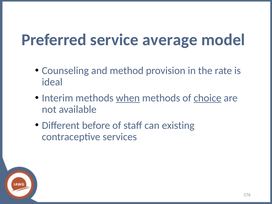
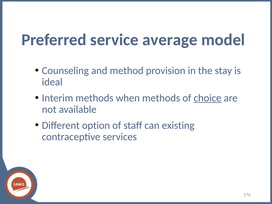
rate: rate -> stay (223, 71)
when underline: present -> none (128, 98)
before: before -> option (96, 125)
